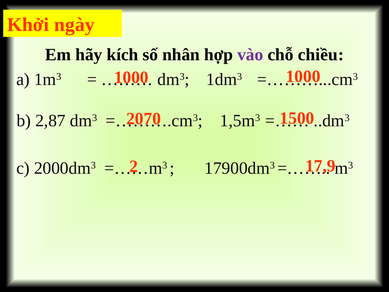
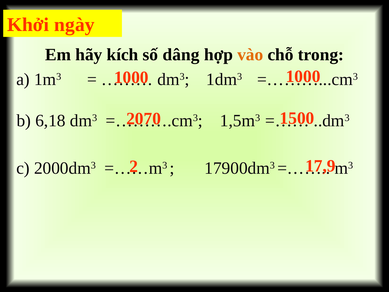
nhân: nhân -> dâng (181, 55)
vào colour: purple -> orange (250, 55)
chiều: chiều -> trong (321, 55)
2,87: 2,87 -> 6,18 (50, 120)
